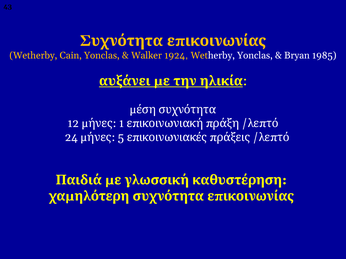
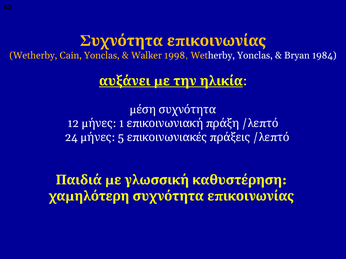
1924: 1924 -> 1998 (175, 55)
1985: 1985 -> 1984 (324, 55)
